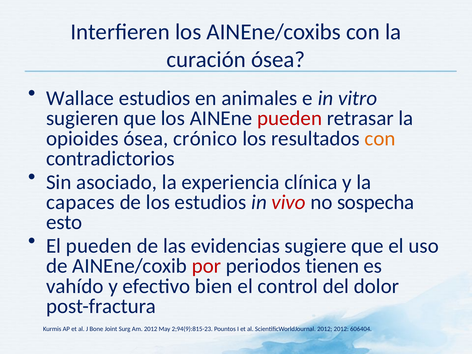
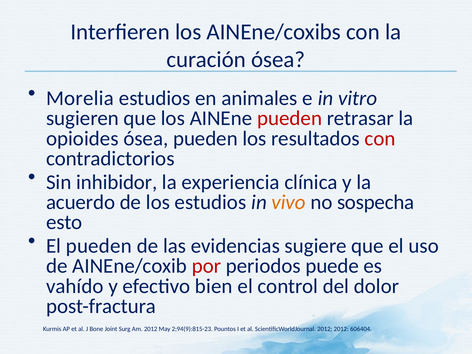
Wallace: Wallace -> Morelia (80, 98)
ósea crónico: crónico -> pueden (205, 138)
con colour: orange -> red (380, 138)
asociado: asociado -> inhibidor (117, 182)
capaces: capaces -> acuerdo (81, 202)
vivo colour: red -> orange (289, 202)
tienen: tienen -> puede (332, 266)
